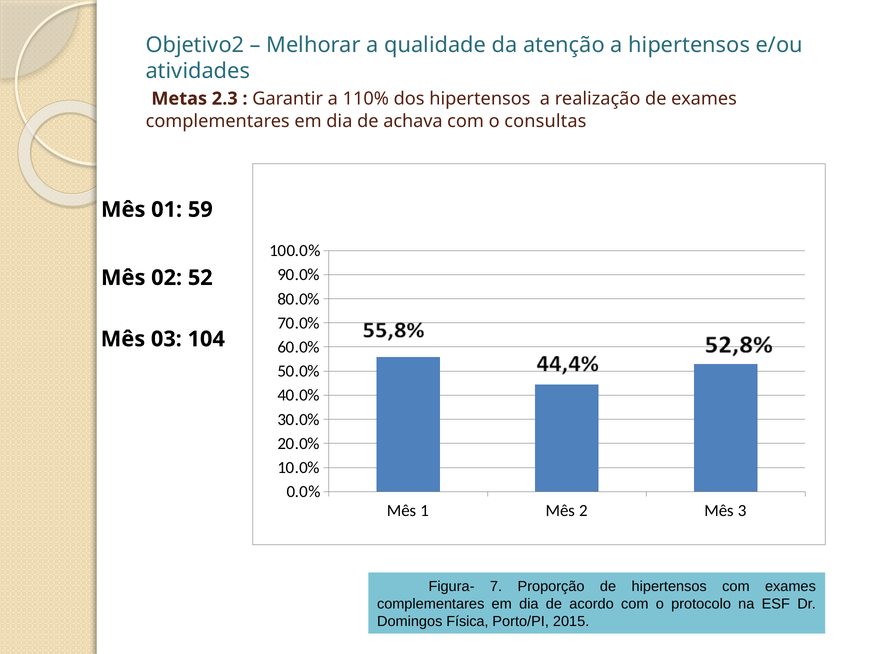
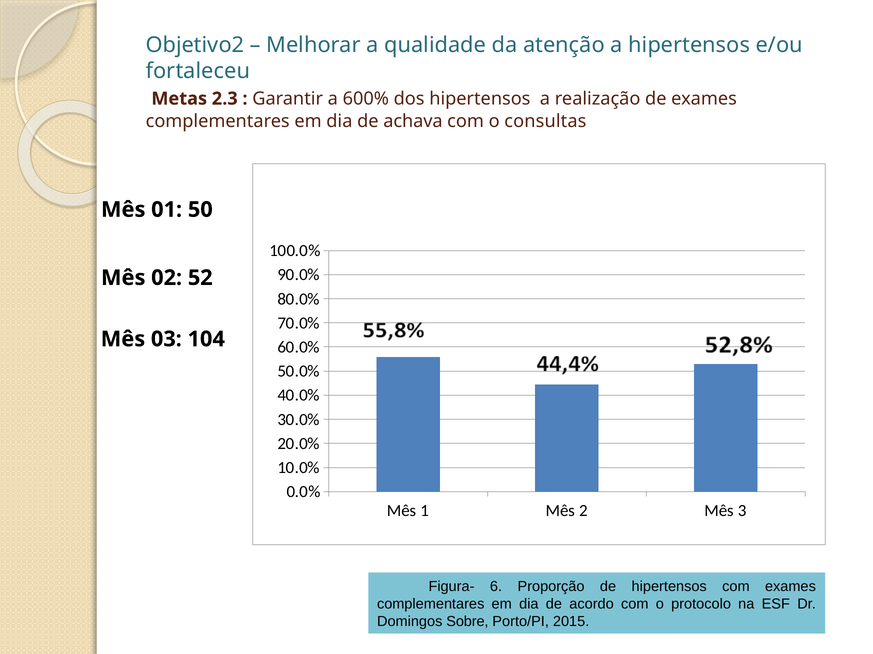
atividades: atividades -> fortaleceu (198, 71)
110%: 110% -> 600% (366, 99)
59: 59 -> 50 (200, 210)
7: 7 -> 6 (496, 587)
Física: Física -> Sobre (467, 622)
